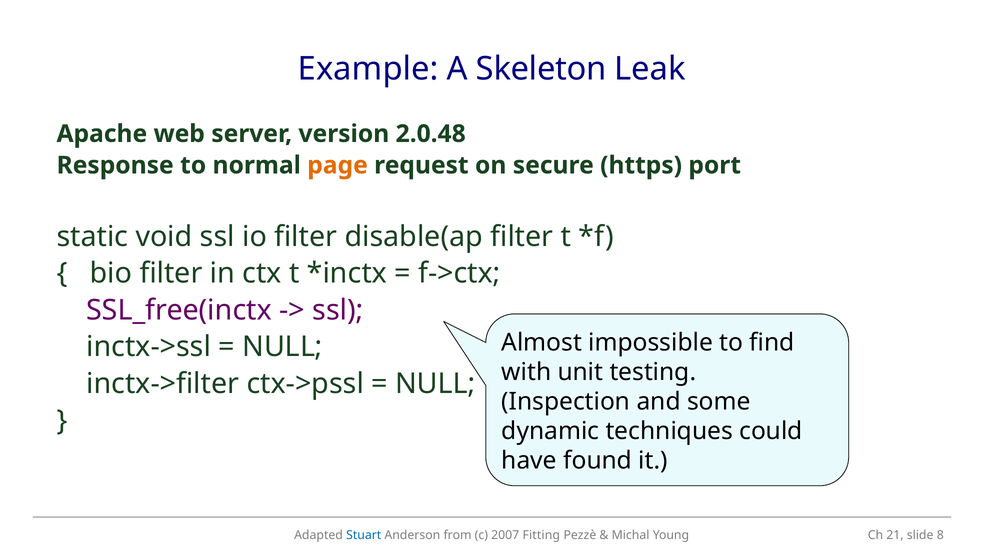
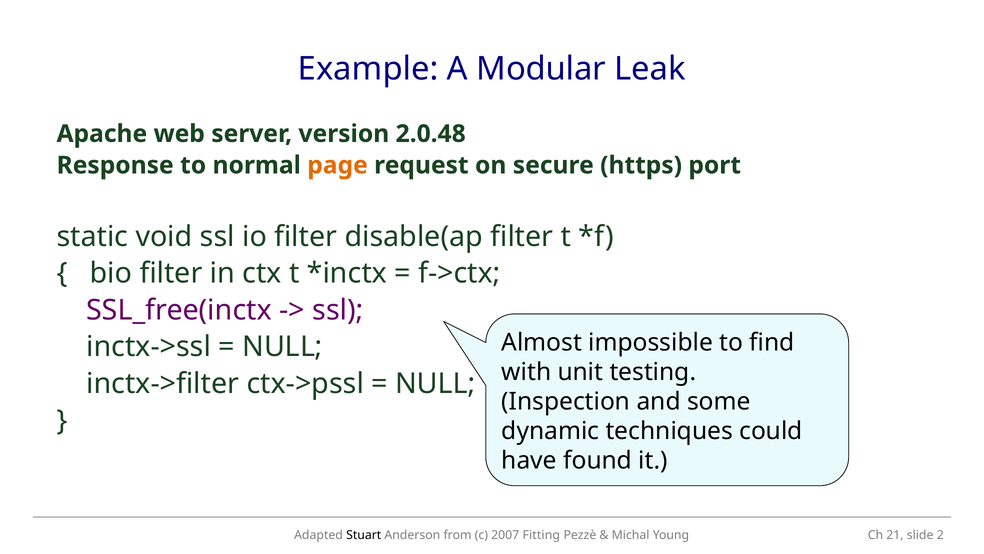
Skeleton: Skeleton -> Modular (541, 69)
Stuart colour: blue -> black (364, 535)
8: 8 -> 2 (940, 535)
